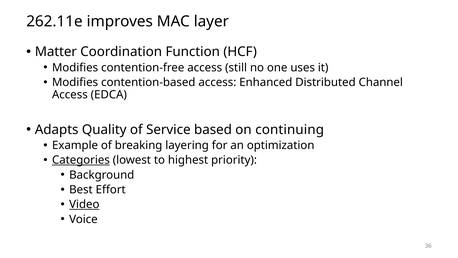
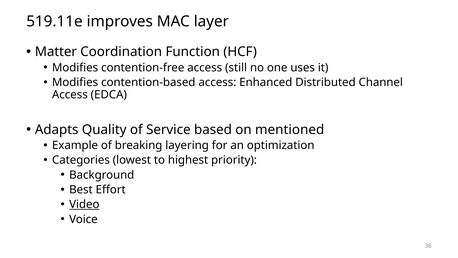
262.11e: 262.11e -> 519.11e (54, 21)
continuing: continuing -> mentioned (290, 129)
Categories underline: present -> none (81, 160)
